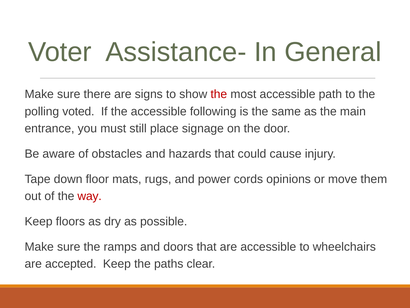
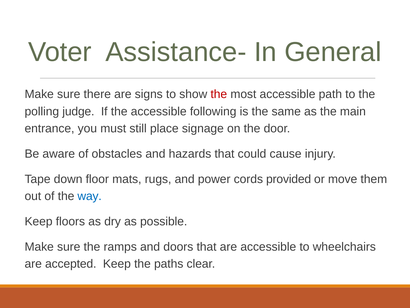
voted: voted -> judge (78, 111)
opinions: opinions -> provided (289, 179)
way colour: red -> blue (90, 196)
